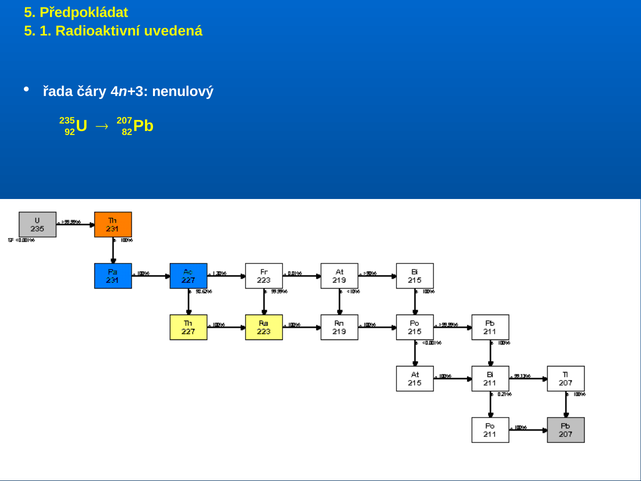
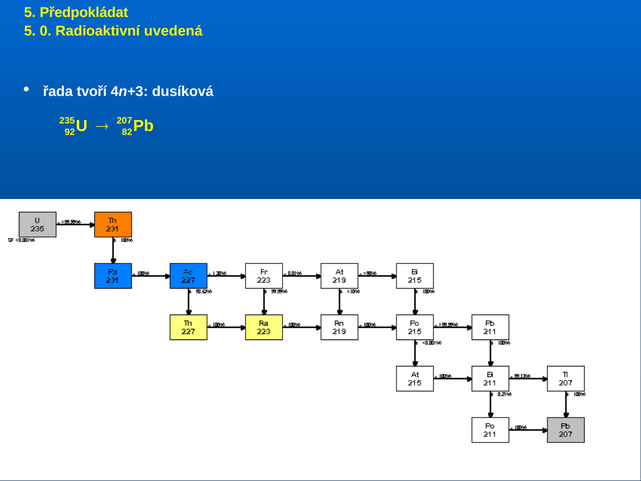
1: 1 -> 0 (46, 31)
čáry: čáry -> tvoří (92, 92)
nenulový: nenulový -> dusíková (183, 92)
